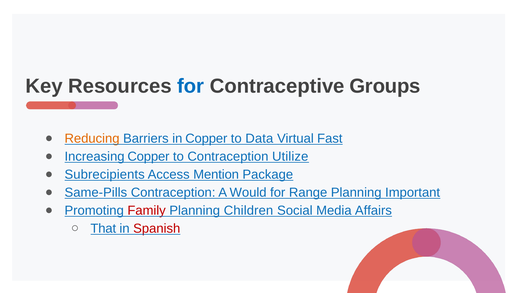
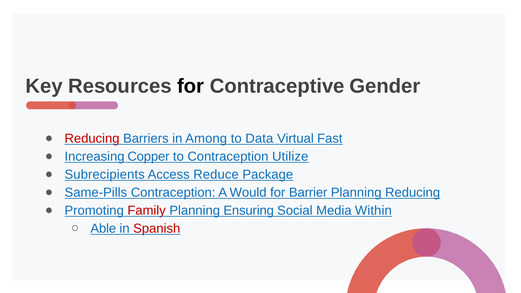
for colour: blue -> black (191, 86)
Groups: Groups -> Gender (385, 86)
Reducing colour: orange -> red (92, 139)
in Copper: Copper -> Among (206, 139)
Mention: Mention -> Reduce (216, 175)
Range: Range -> Barrier (308, 193)
Planning Important: Important -> Reducing (413, 193)
Children: Children -> Ensuring (249, 211)
Affairs: Affairs -> Within (373, 211)
That: That -> Able (103, 229)
